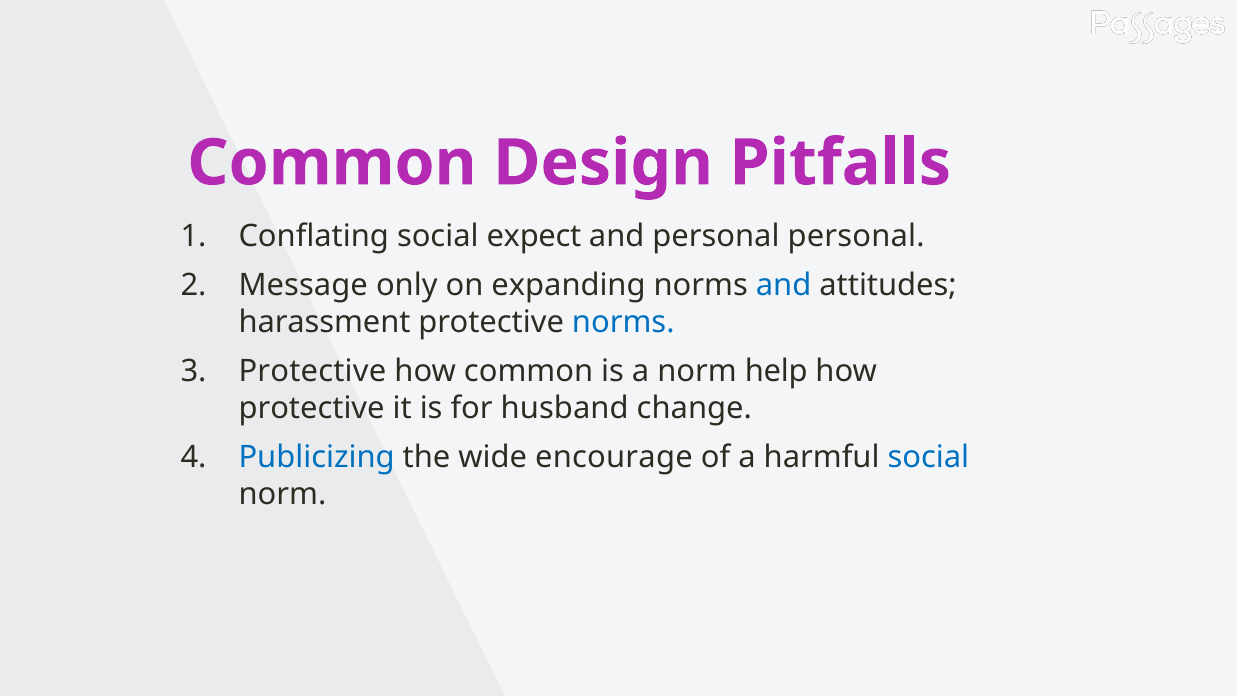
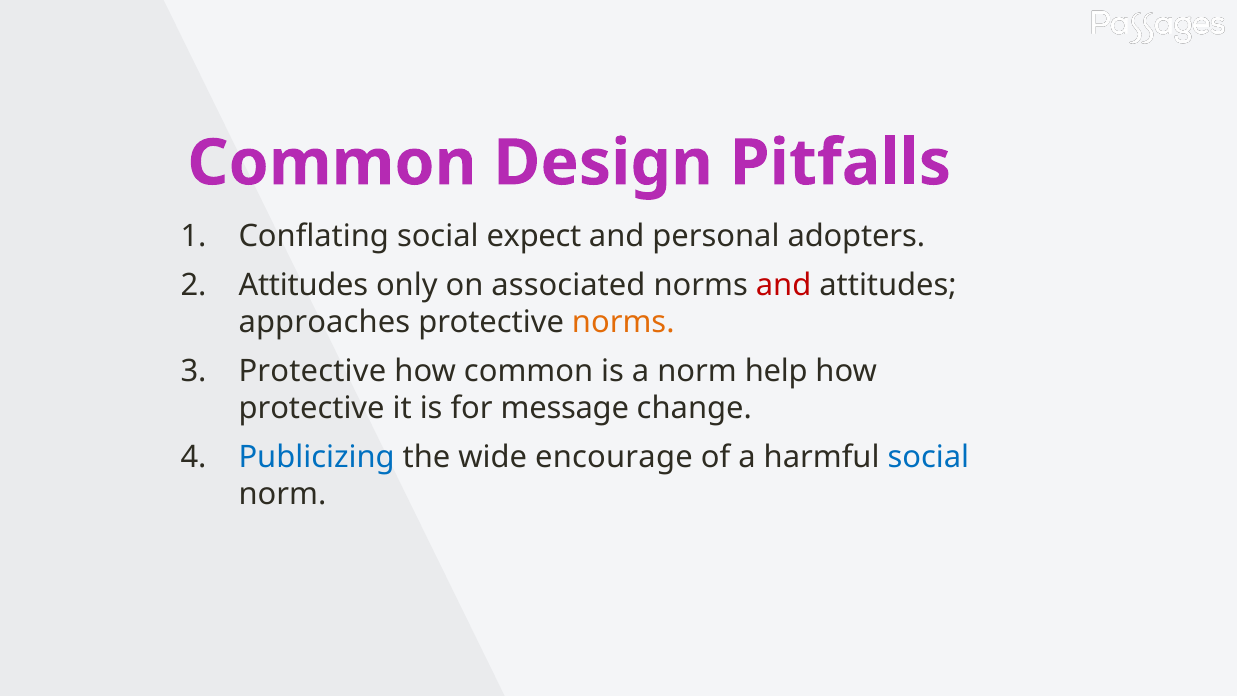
personal personal: personal -> adopters (856, 236)
Message: Message -> Attitudes (303, 285)
expanding: expanding -> associated (568, 285)
and colour: blue -> red (784, 285)
harassment: harassment -> approaches (324, 322)
norms colour: blue -> orange (623, 322)
husband: husband -> message (565, 408)
